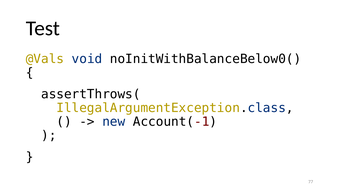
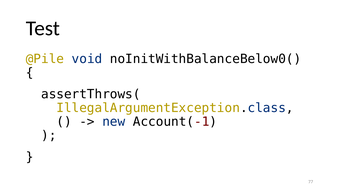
@Vals: @Vals -> @Pile (45, 59)
